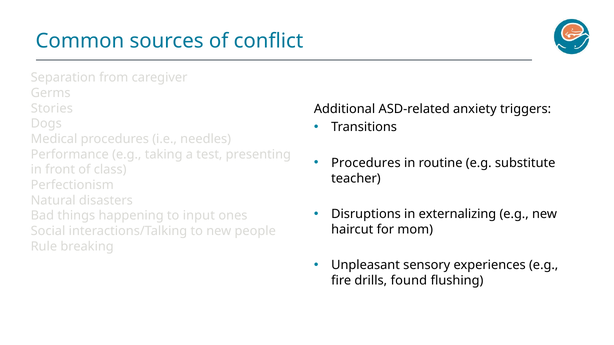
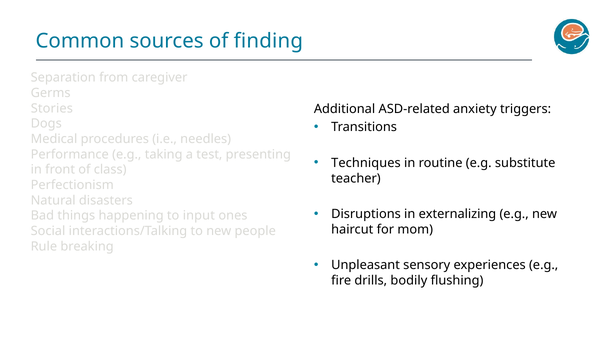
conflict: conflict -> finding (268, 41)
Procedures: Procedures -> Techniques (366, 163)
found: found -> bodily (409, 281)
